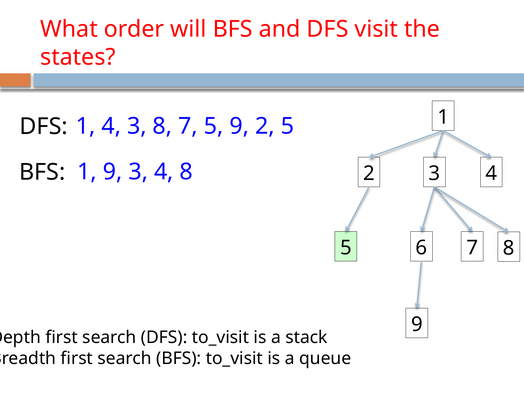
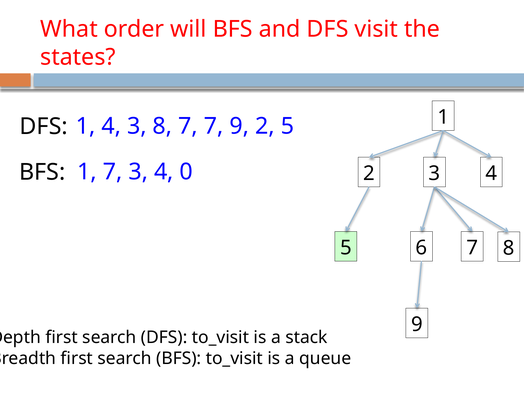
7 5: 5 -> 7 (214, 126)
1 9: 9 -> 7 (113, 172)
4 8: 8 -> 0 (186, 172)
